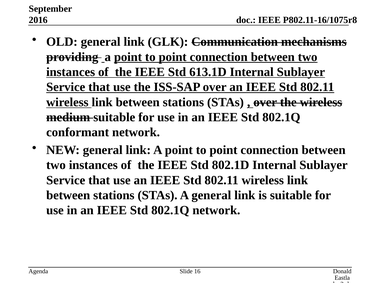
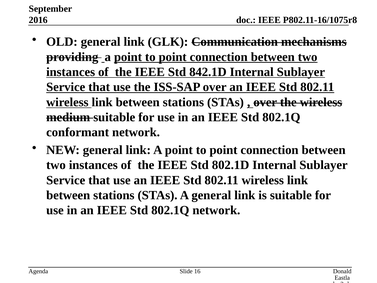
613.1D: 613.1D -> 842.1D (208, 72)
